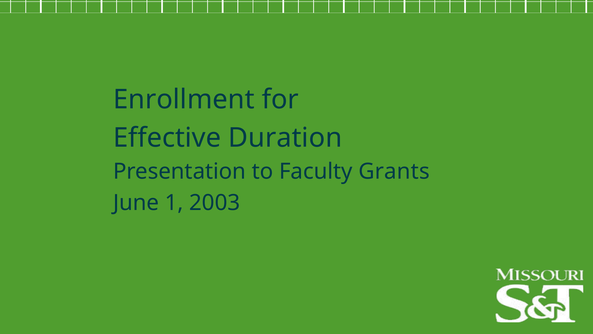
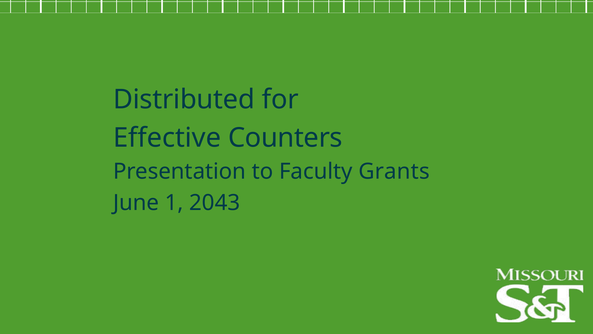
Enrollment: Enrollment -> Distributed (184, 100)
Duration: Duration -> Counters (285, 138)
2003: 2003 -> 2043 (215, 202)
